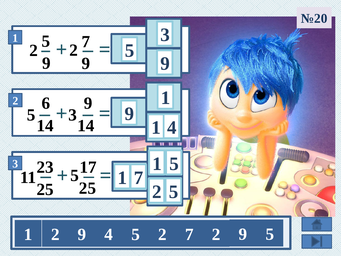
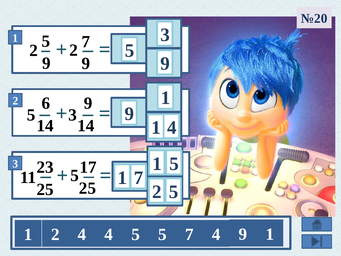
1 2 9: 9 -> 4 (82, 234)
4 5 2: 2 -> 5 (162, 234)
7 2: 2 -> 4 (216, 234)
5: 5 -> 1 (270, 234)
